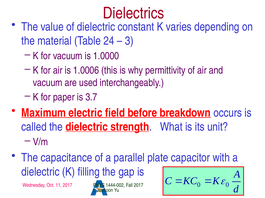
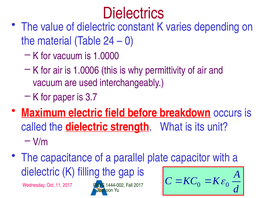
3: 3 -> 0 (129, 41)
